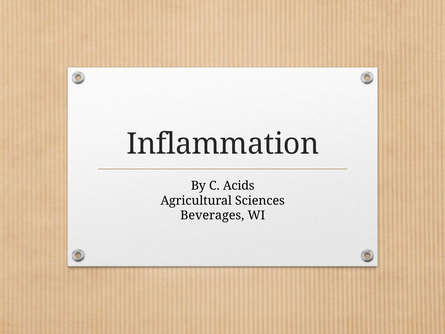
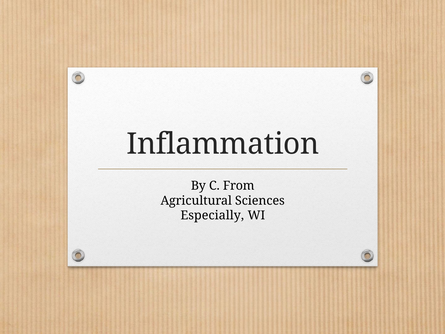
Acids: Acids -> From (239, 186)
Beverages: Beverages -> Especially (212, 215)
